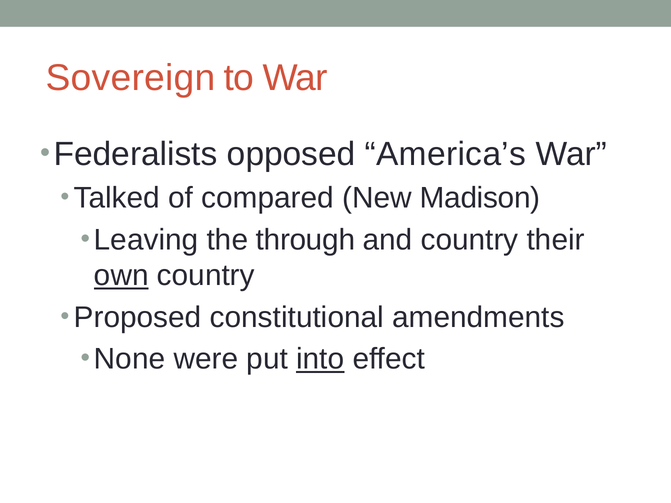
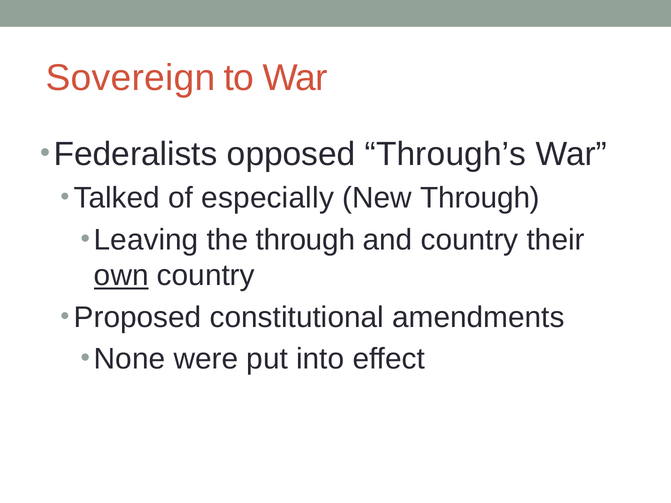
America’s: America’s -> Through’s (445, 154)
compared: compared -> especially (268, 198)
New Madison: Madison -> Through (480, 198)
into underline: present -> none (320, 359)
